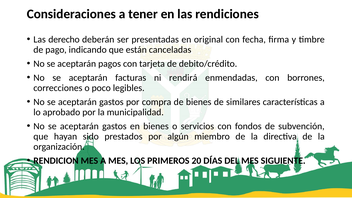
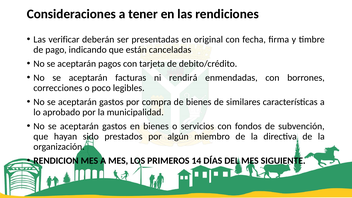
derecho: derecho -> verificar (64, 39)
20: 20 -> 14 (196, 161)
